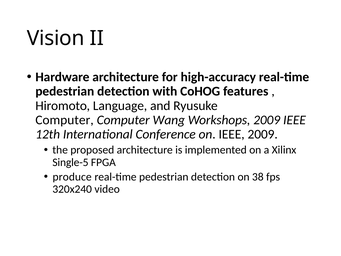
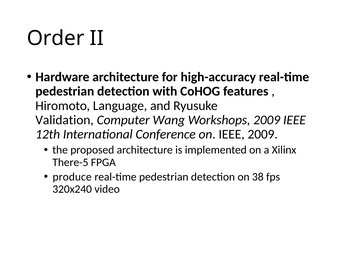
Vision: Vision -> Order (56, 38)
Computer: Computer -> Validation (65, 120)
Single-5: Single-5 -> There-5 (70, 162)
